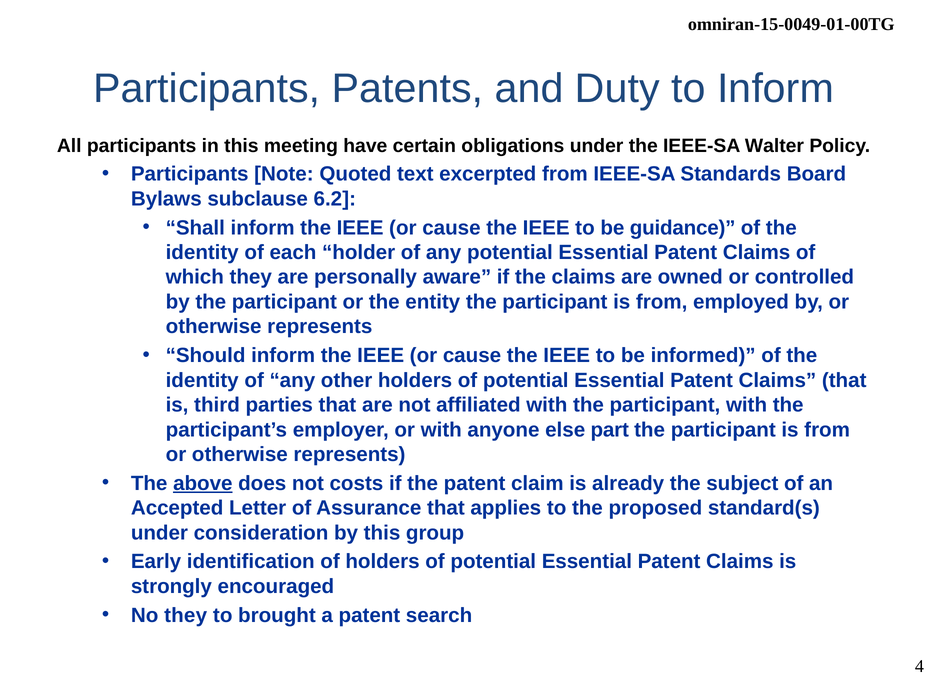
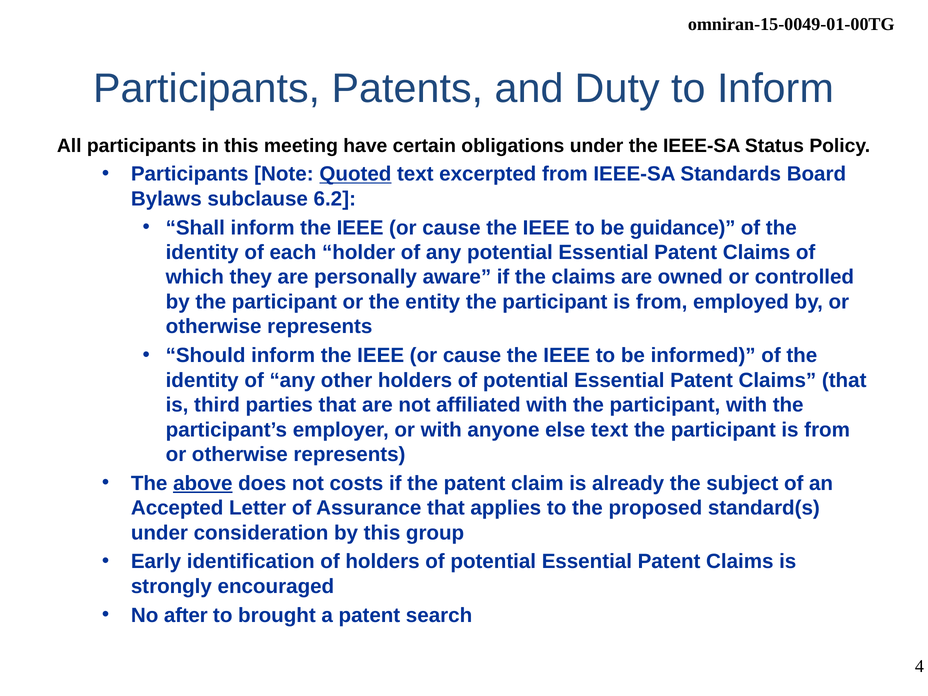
Walter: Walter -> Status (774, 146)
Quoted underline: none -> present (355, 174)
else part: part -> text (610, 430)
No they: they -> after (186, 615)
